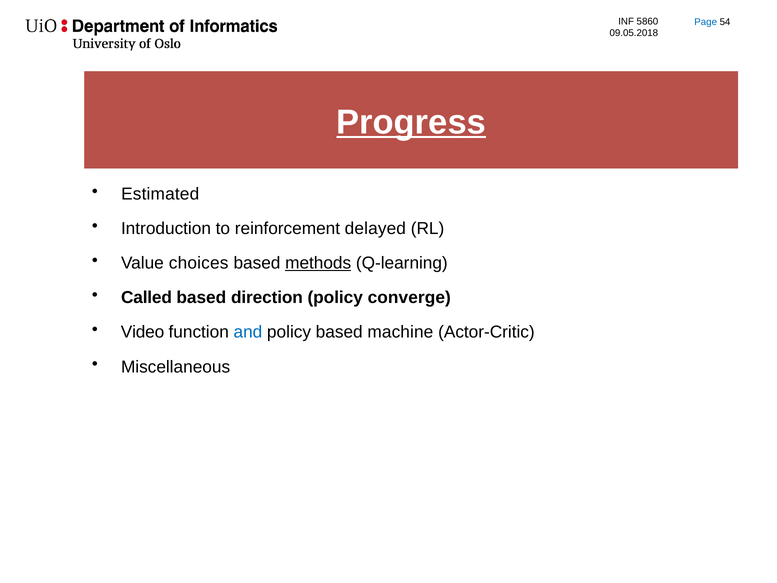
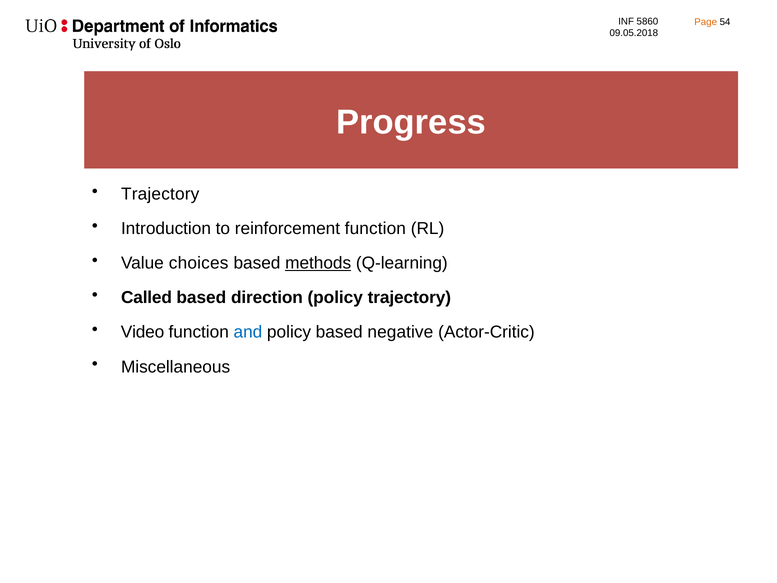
Page colour: blue -> orange (706, 22)
Progress underline: present -> none (411, 122)
Estimated: Estimated -> Trajectory (160, 194)
reinforcement delayed: delayed -> function (375, 229)
policy converge: converge -> trajectory (409, 298)
machine: machine -> negative (400, 332)
